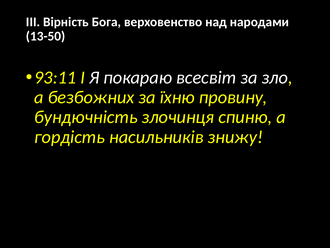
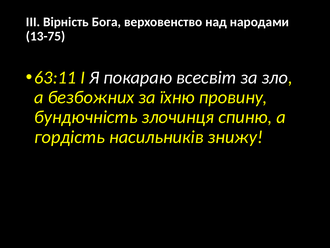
13-50: 13-50 -> 13-75 (46, 36)
93:11: 93:11 -> 63:11 (55, 77)
